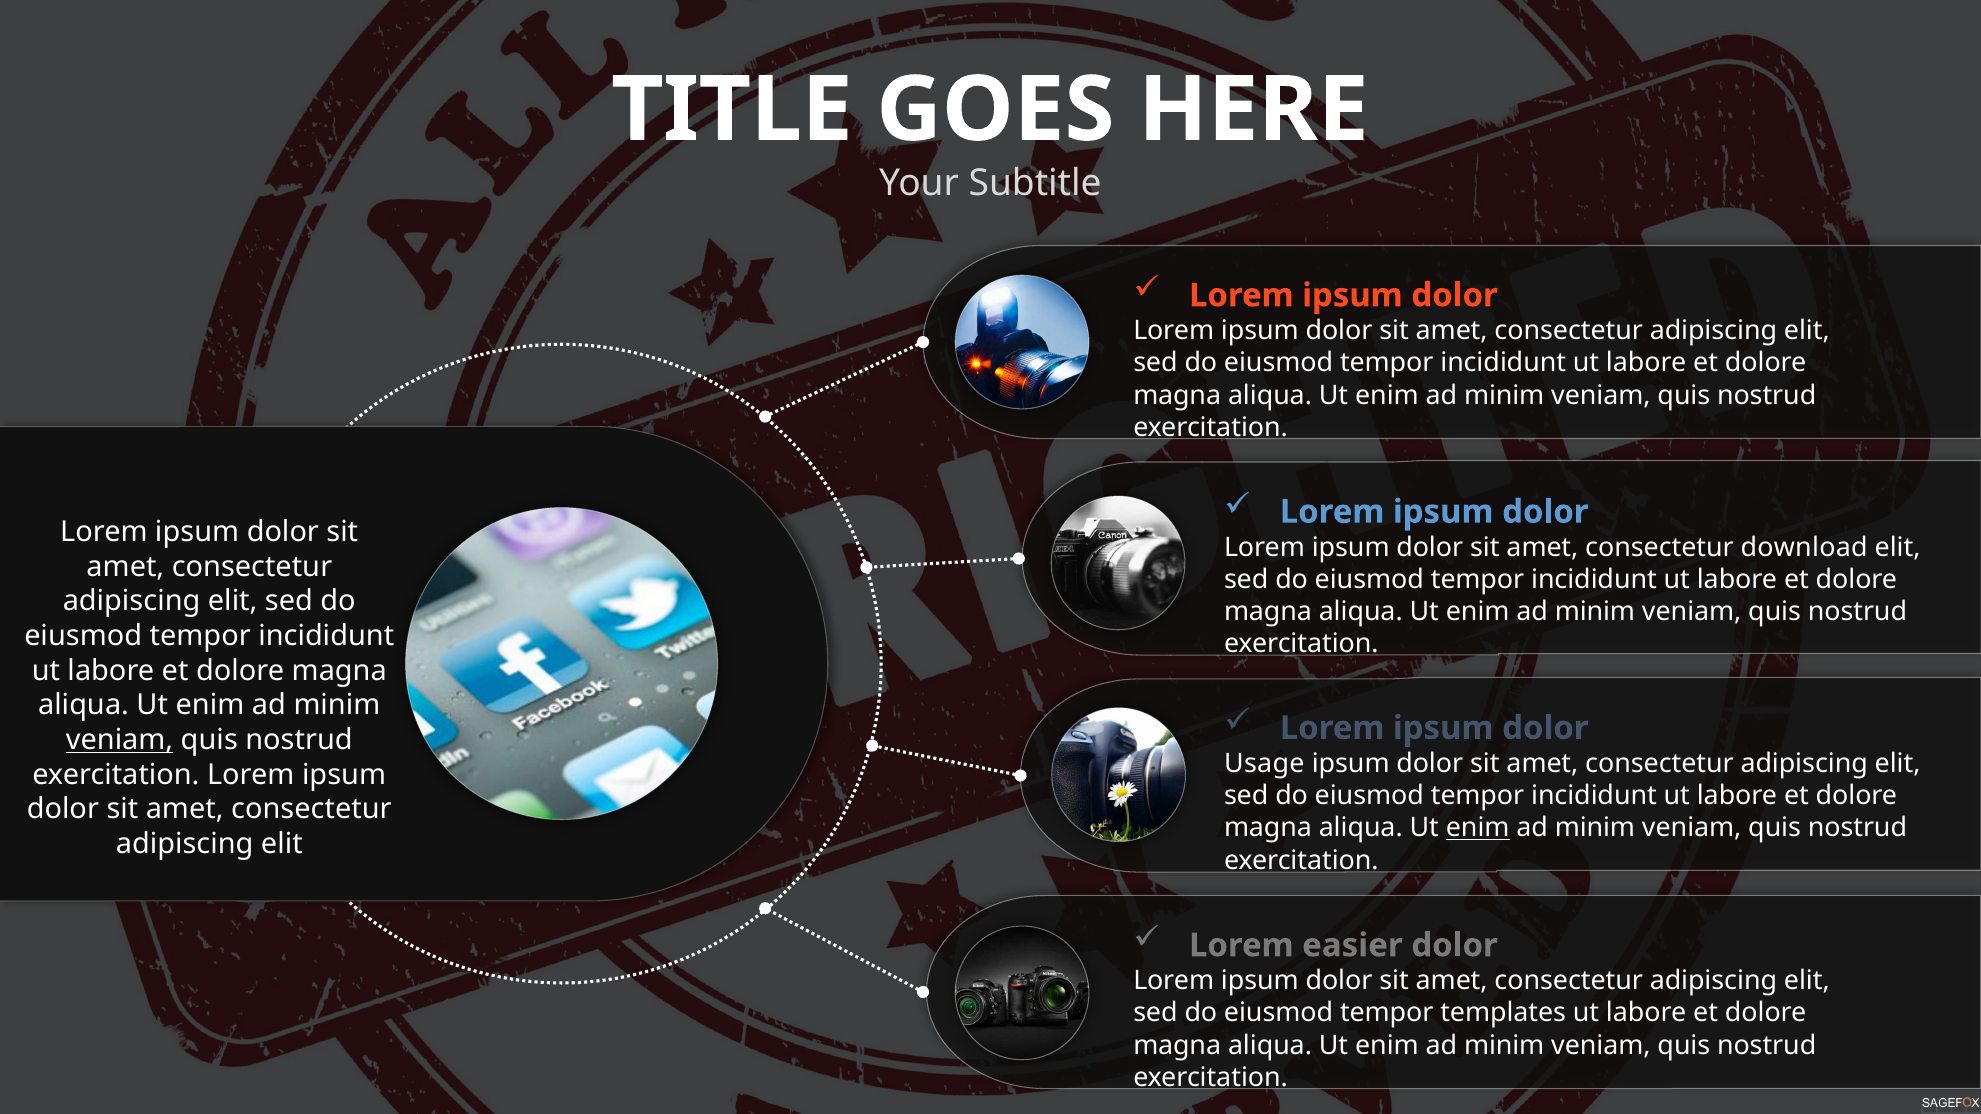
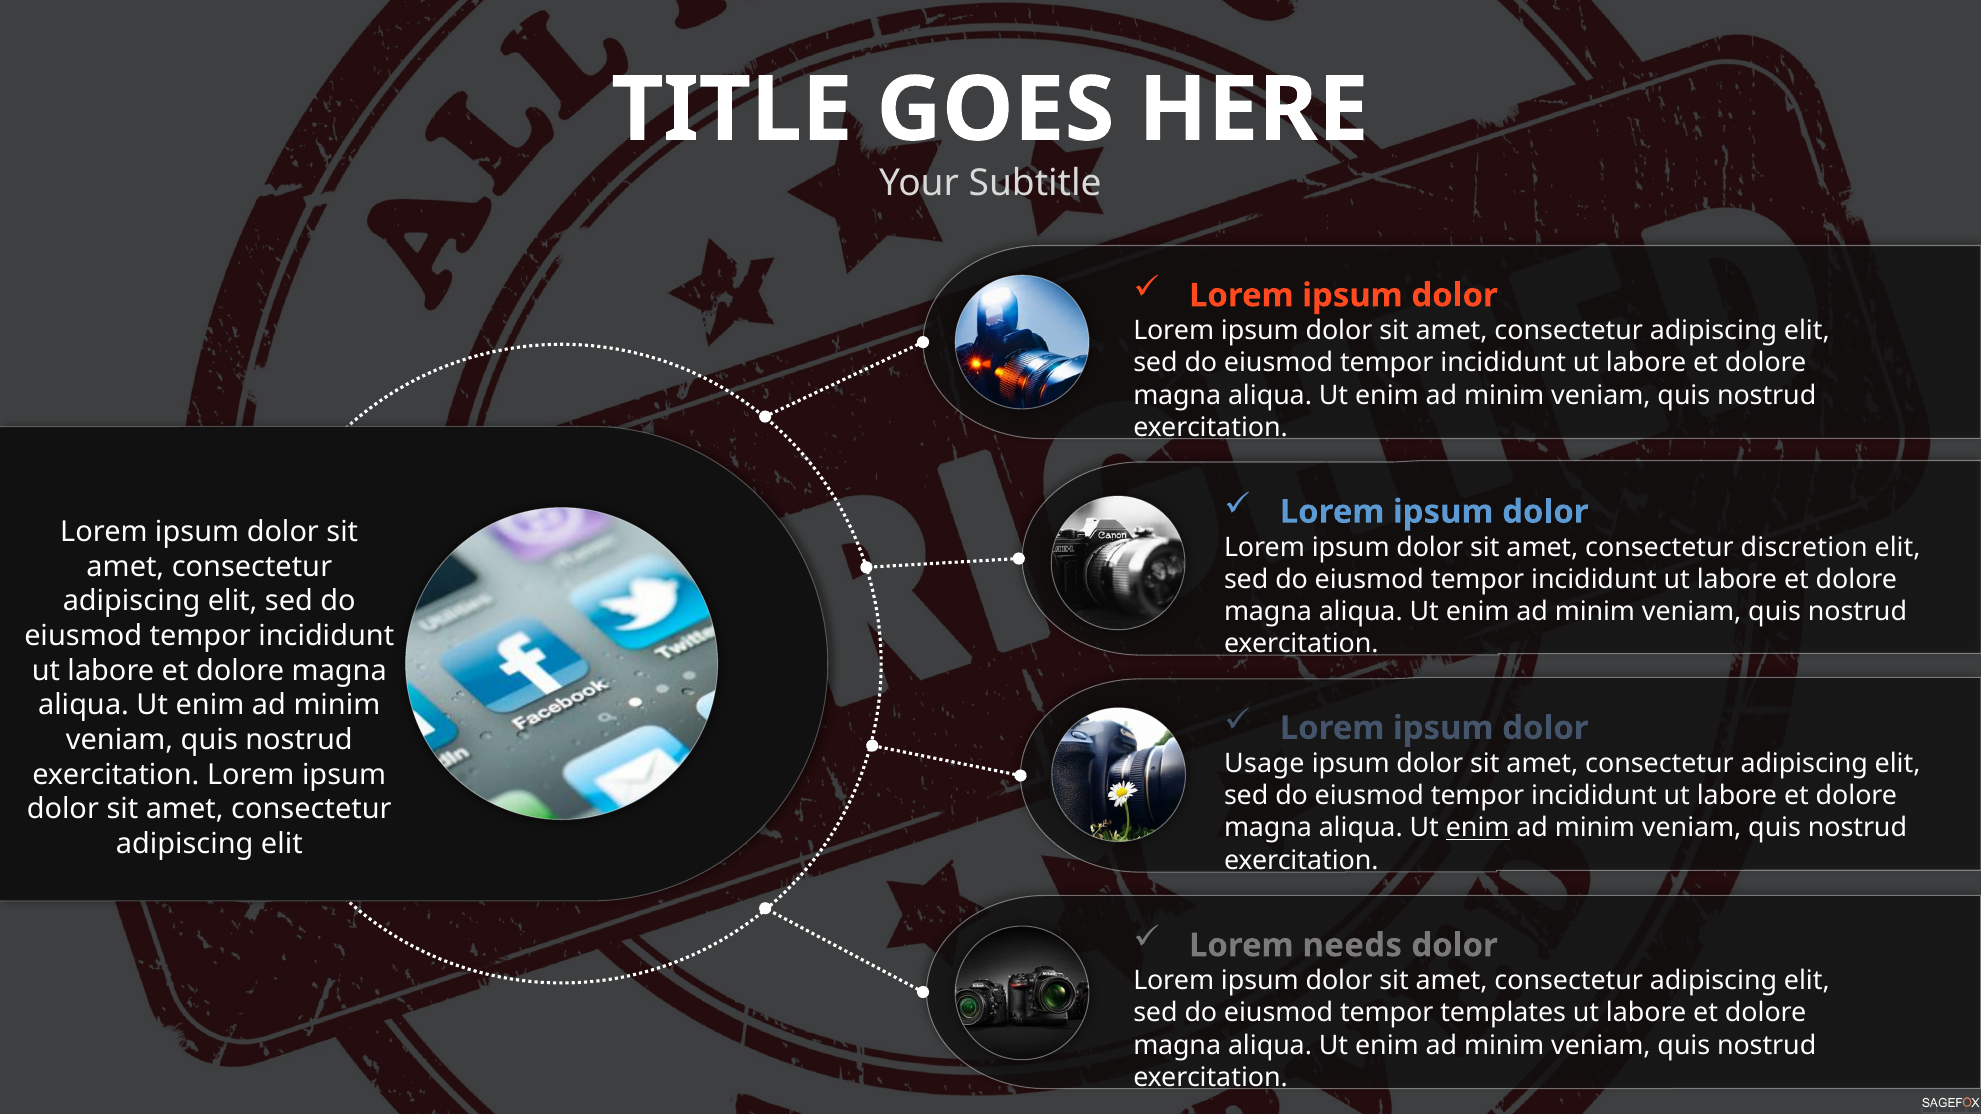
download: download -> discretion (1804, 547)
veniam underline: present -> none (120, 740)
easier: easier -> needs (1352, 946)
